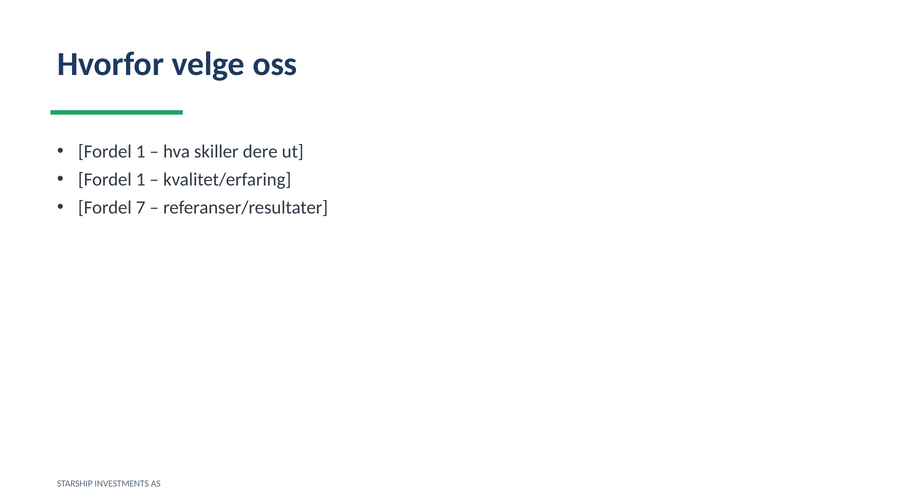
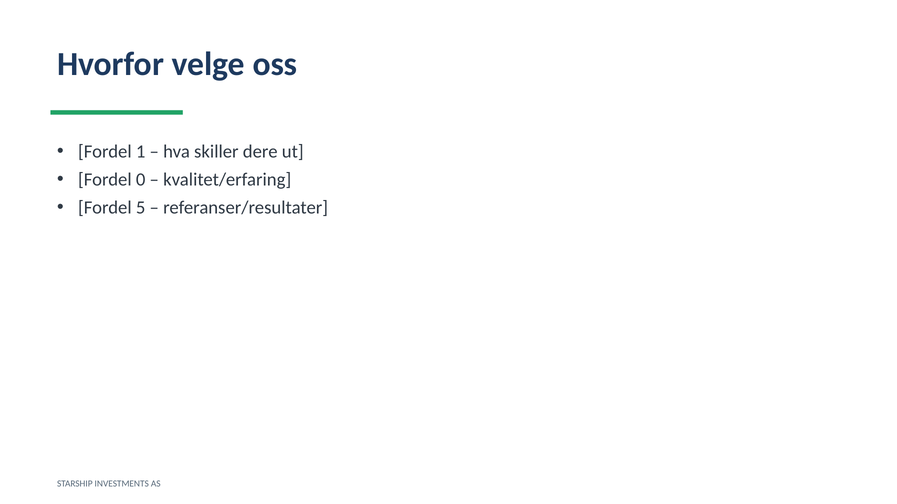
1: 1 -> 0 (141, 180)
7: 7 -> 5 (141, 208)
